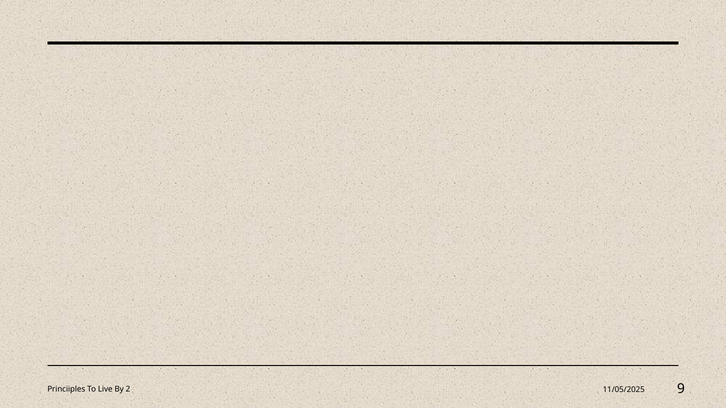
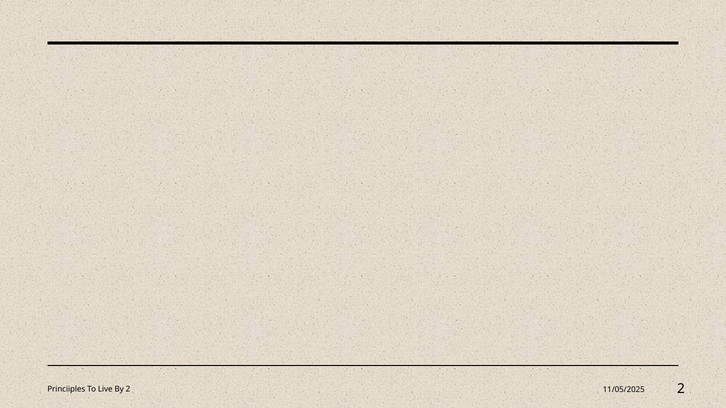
2 9: 9 -> 2 (681, 389)
